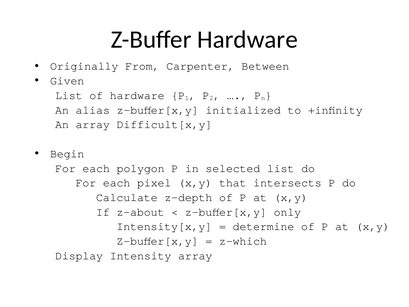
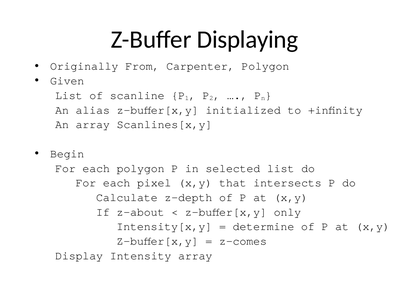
Z-Buffer Hardware: Hardware -> Displaying (248, 40)
Carpenter Between: Between -> Polygon (265, 66)
of hardware: hardware -> scanline (137, 95)
Difficult[x,y: Difficult[x,y -> Scanlines[x,y (165, 124)
z-which: z-which -> z-comes (243, 241)
